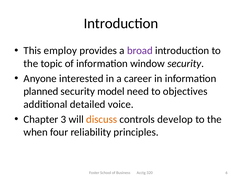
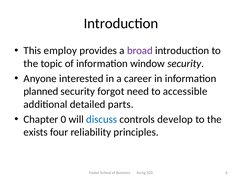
model: model -> forgot (111, 92)
objectives: objectives -> accessible (185, 92)
voice: voice -> parts (121, 105)
3: 3 -> 0 (63, 120)
discuss colour: orange -> blue (102, 120)
when: when -> exists (36, 133)
